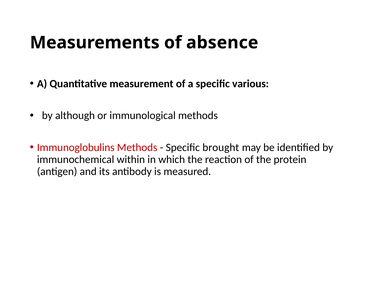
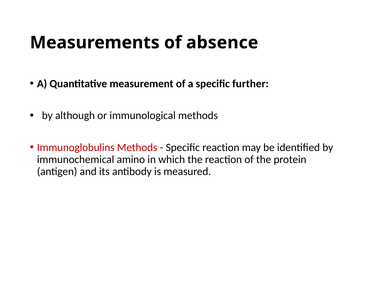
various: various -> further (250, 83)
Specific brought: brought -> reaction (221, 147)
within: within -> amino (131, 159)
